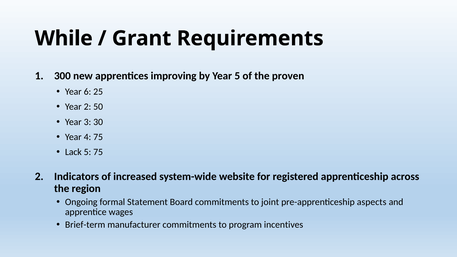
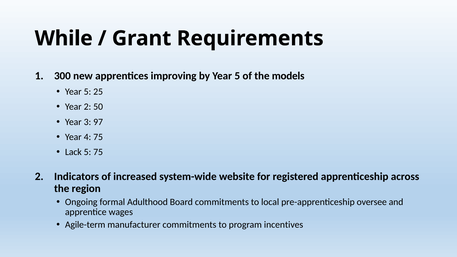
proven: proven -> models (288, 76)
6: 6 -> 5 (87, 92)
30: 30 -> 97 (98, 122)
Statement: Statement -> Adulthood (148, 202)
joint: joint -> local (270, 202)
aspects: aspects -> oversee (372, 202)
Brief-term: Brief-term -> Agile-term (85, 225)
